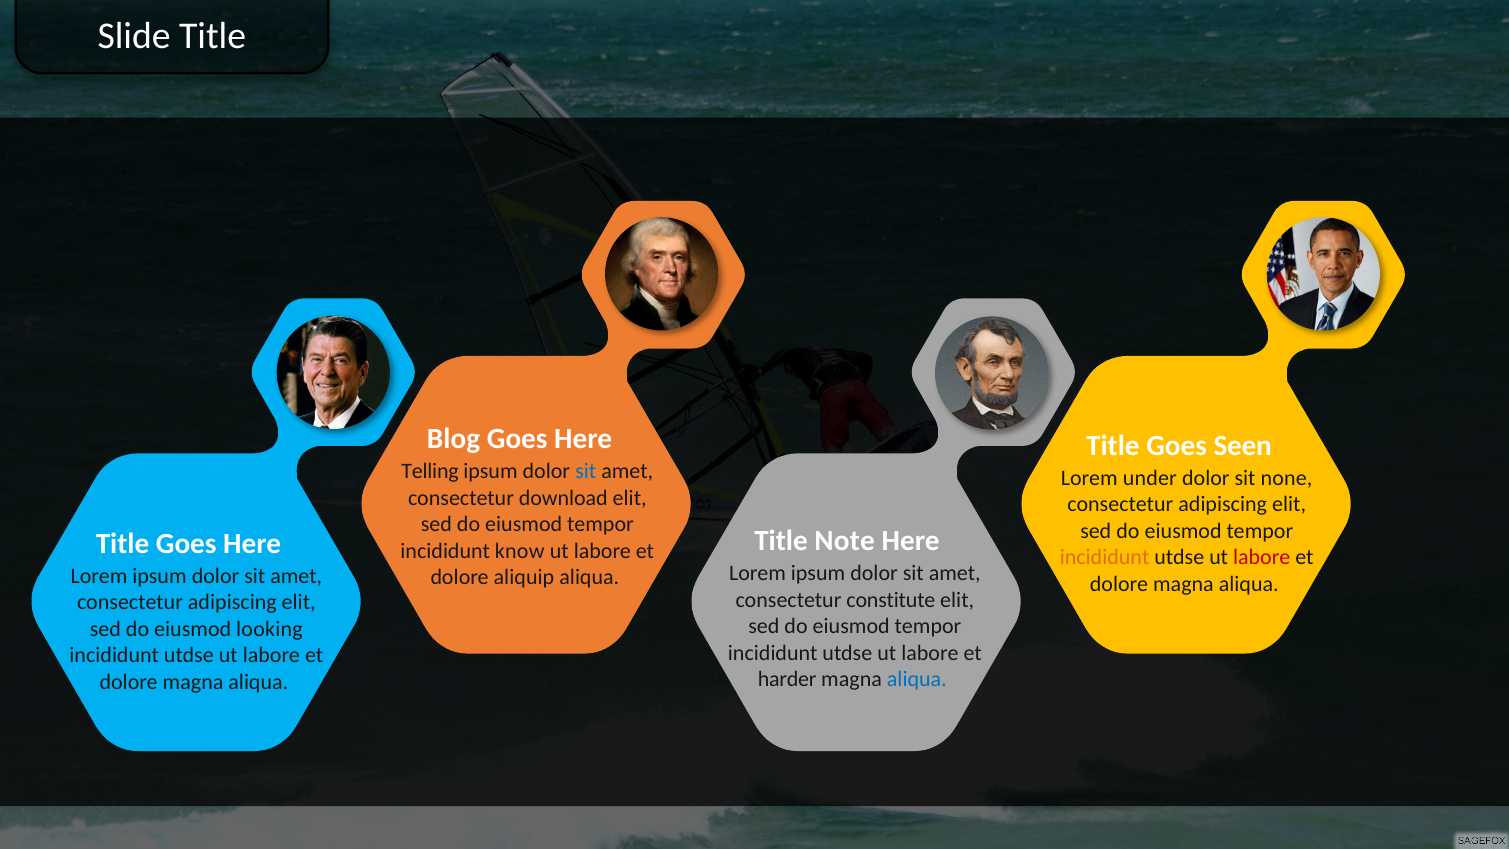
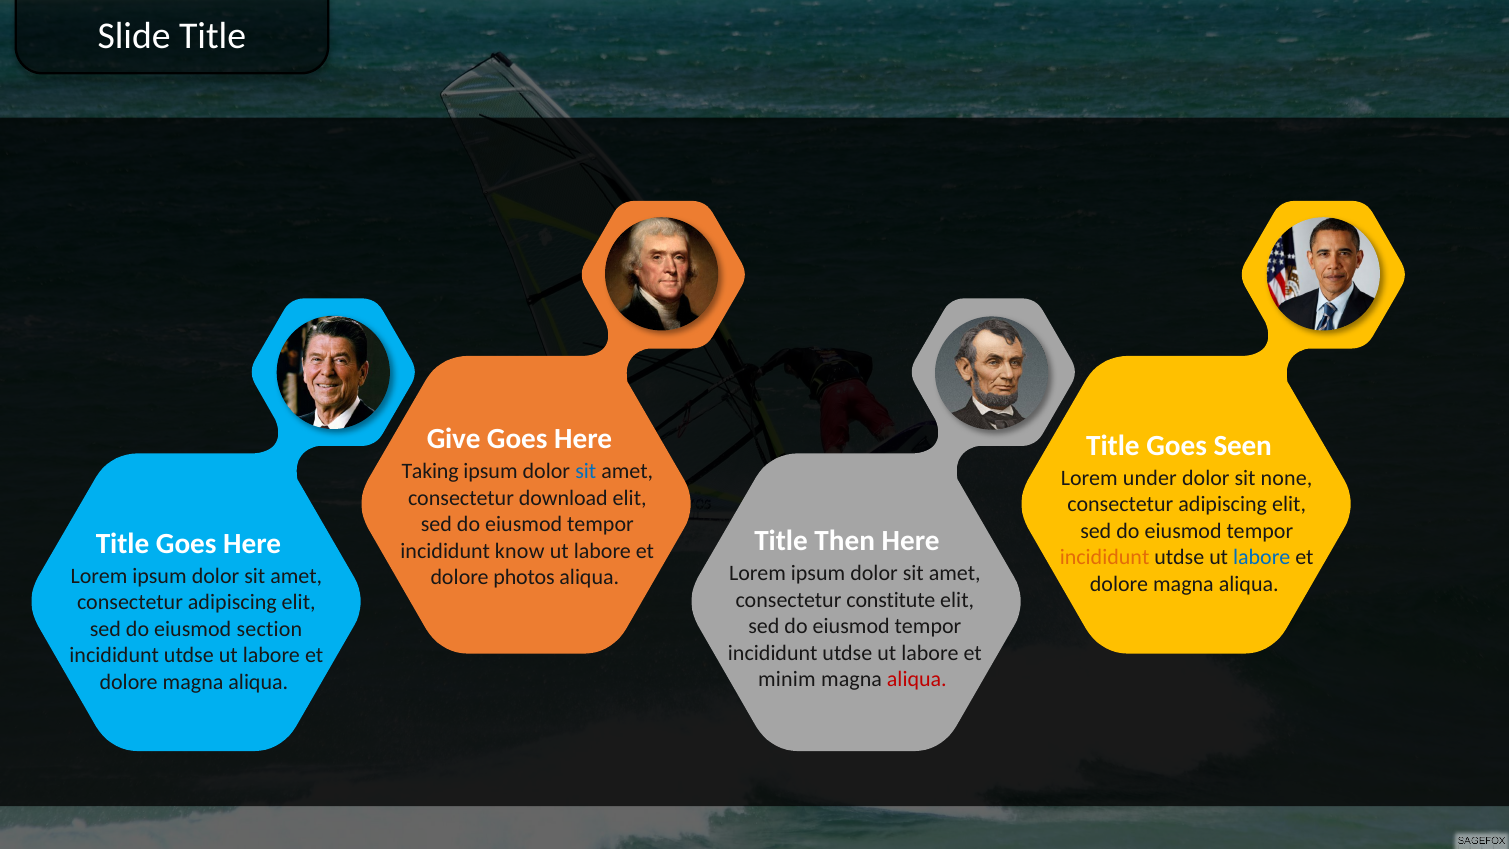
Blog: Blog -> Give (454, 439)
Telling: Telling -> Taking (430, 471)
Note: Note -> Then (845, 541)
labore colour: red -> blue (1262, 557)
aliquip: aliquip -> photos (524, 577)
looking: looking -> section (269, 629)
harder: harder -> minim (787, 679)
aliqua colour: blue -> red (917, 679)
